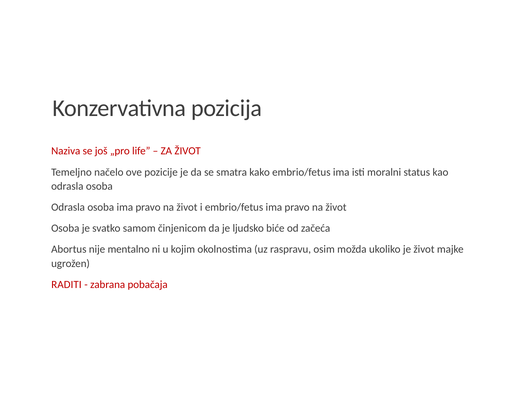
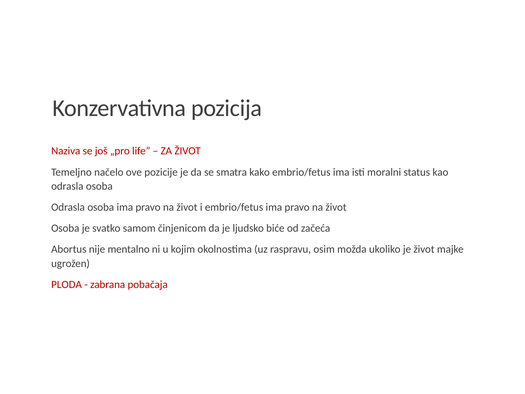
RADITI: RADITI -> PLODA (67, 284)
